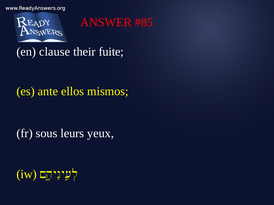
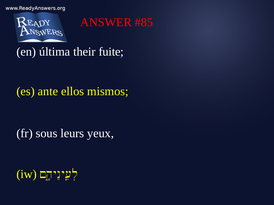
clause: clause -> última (55, 52)
